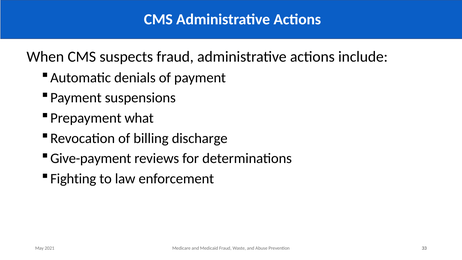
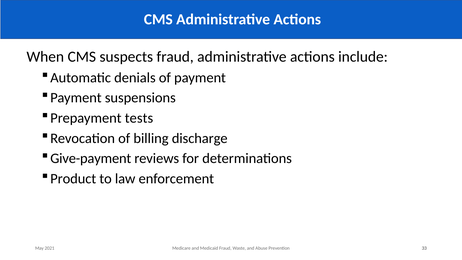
what: what -> tests (139, 118)
Fighting: Fighting -> Product (73, 179)
